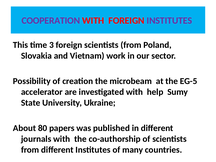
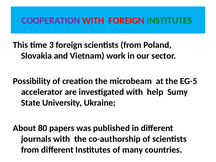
INSTITUTES colour: purple -> green (169, 21)
